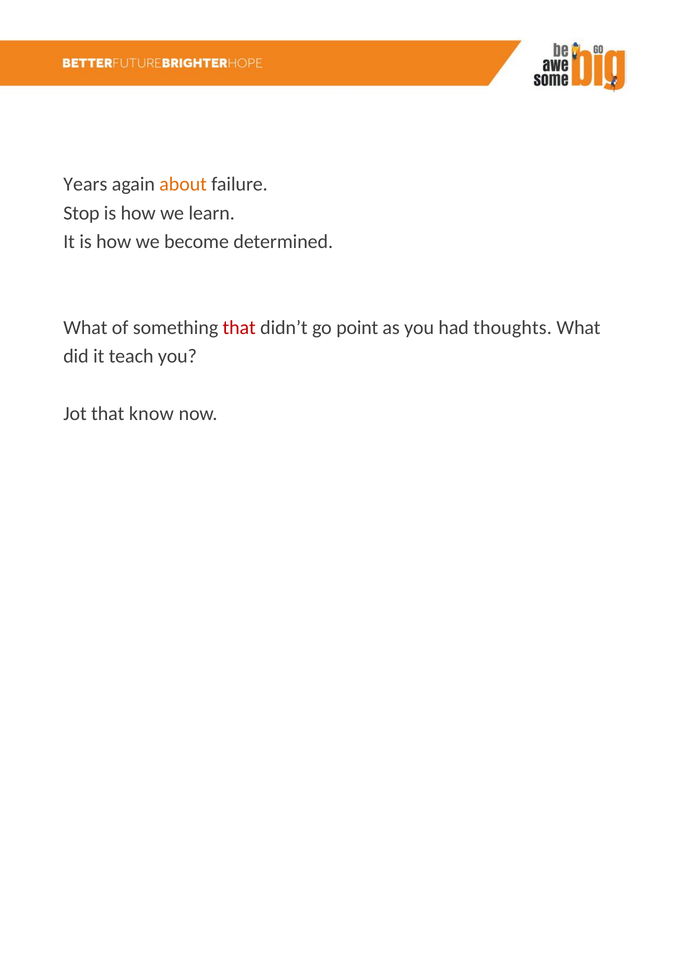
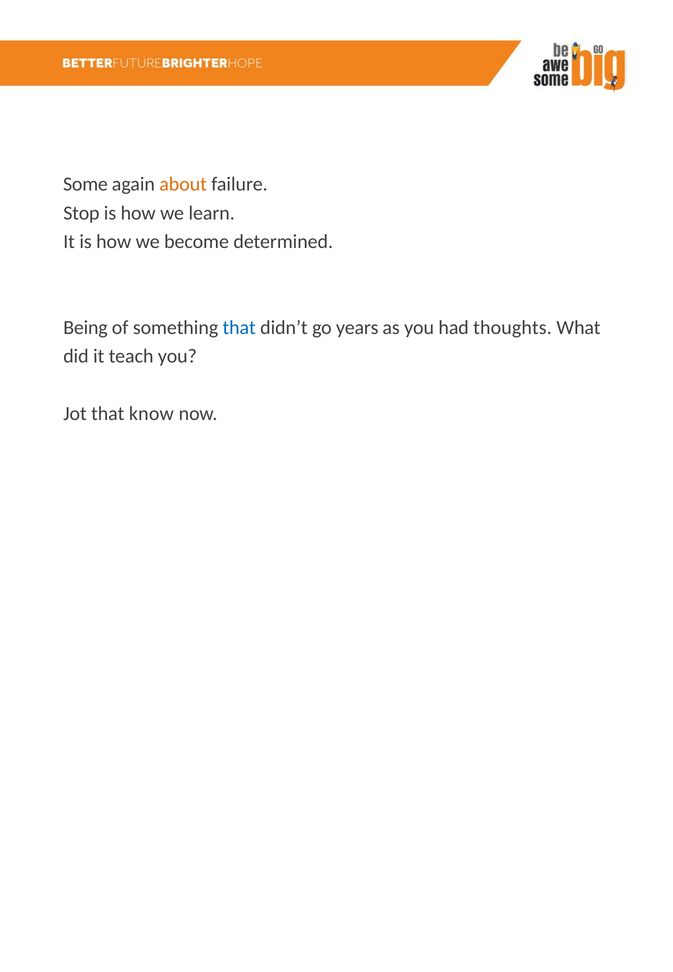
Years: Years -> Some (85, 184)
What: What -> Being (85, 328)
that colour: red -> blue (239, 328)
point: point -> years (357, 328)
